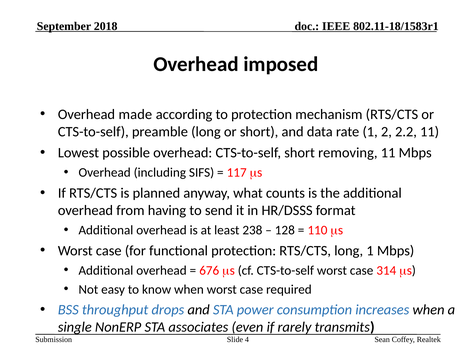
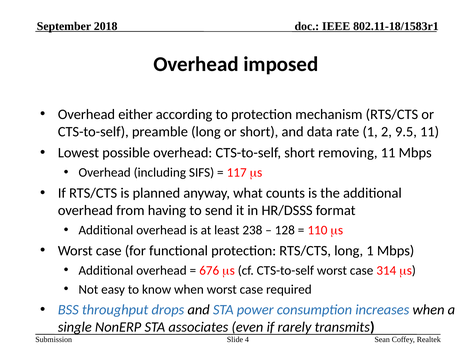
made: made -> either (136, 114)
2.2: 2.2 -> 9.5 (406, 132)
